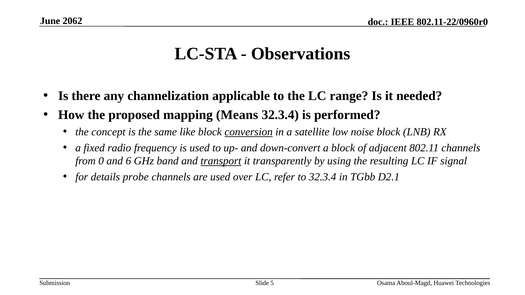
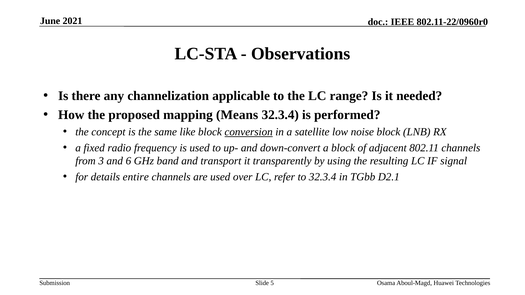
2062: 2062 -> 2021 (72, 21)
0: 0 -> 3 (101, 161)
transport underline: present -> none (221, 161)
probe: probe -> entire (136, 177)
